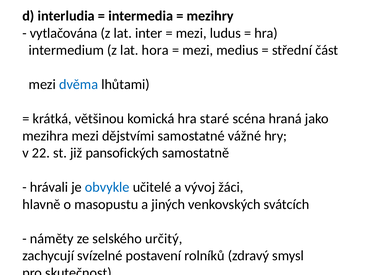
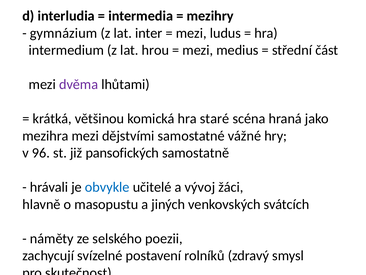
vytlačována: vytlačována -> gymnázium (64, 33)
hora: hora -> hrou (155, 50)
dvěma colour: blue -> purple (79, 84)
22: 22 -> 96 (41, 153)
určitý: určitý -> poezii (164, 238)
